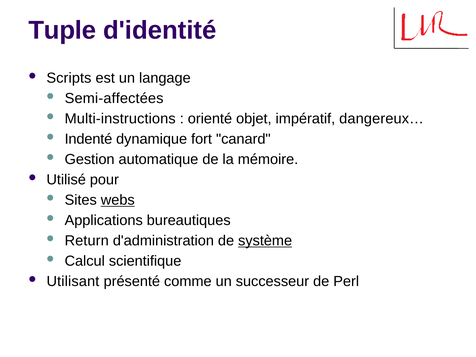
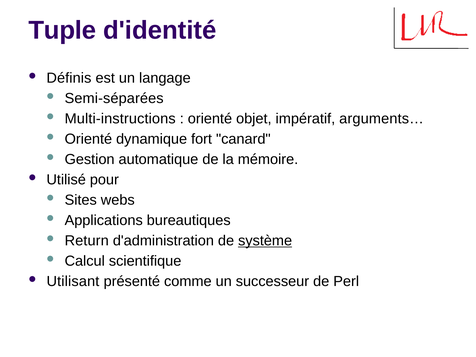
Scripts: Scripts -> Définis (69, 78)
Semi-affectées: Semi-affectées -> Semi-séparées (114, 98)
dangereux…: dangereux… -> arguments… (381, 119)
Indenté: Indenté -> Orienté (88, 139)
webs underline: present -> none (118, 200)
